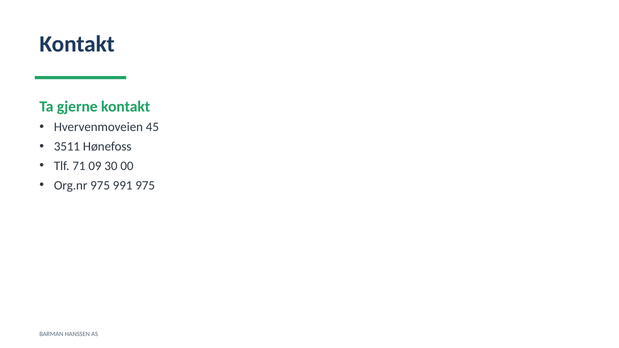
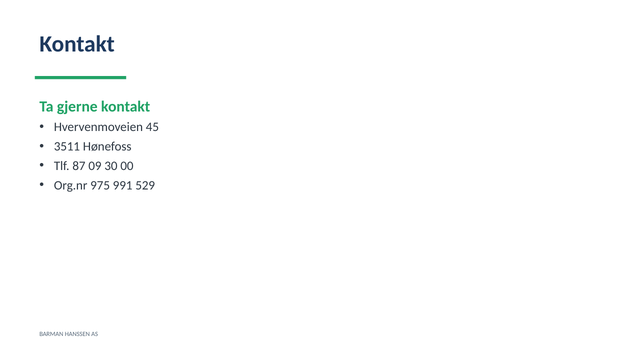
71: 71 -> 87 (79, 166)
991 975: 975 -> 529 (145, 185)
